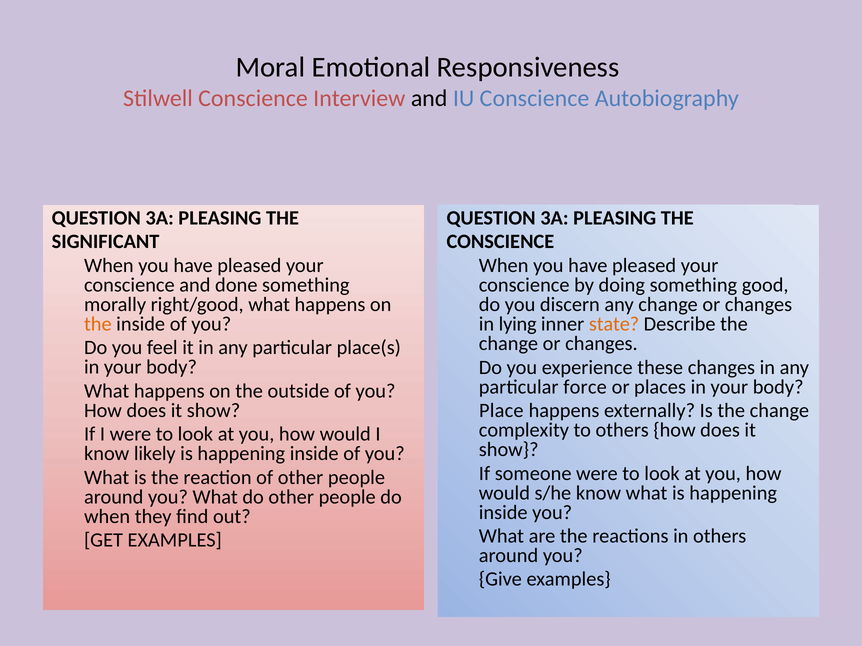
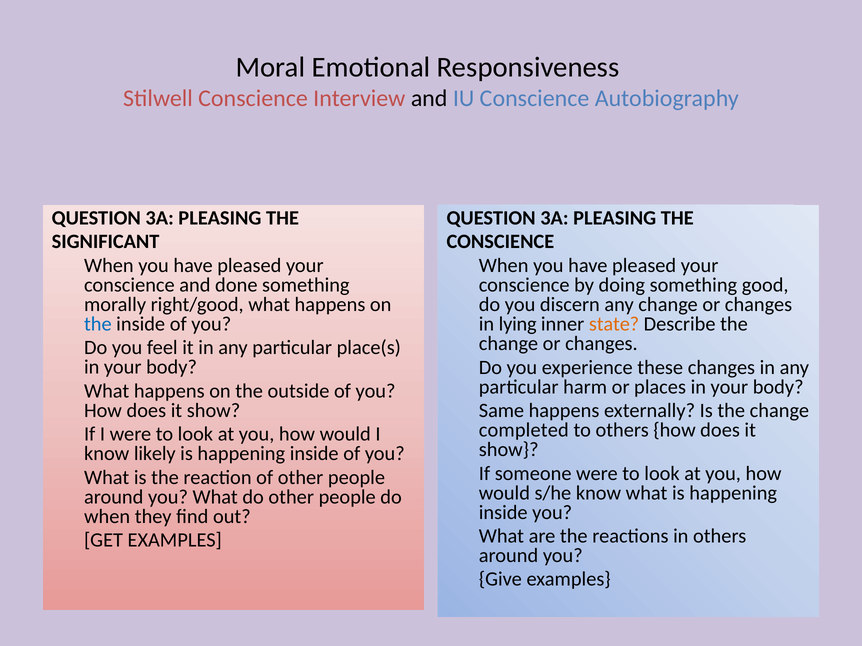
the colour: orange -> blue (98, 324)
force: force -> harm (585, 387)
Place: Place -> Same (501, 411)
complexity: complexity -> completed (524, 430)
